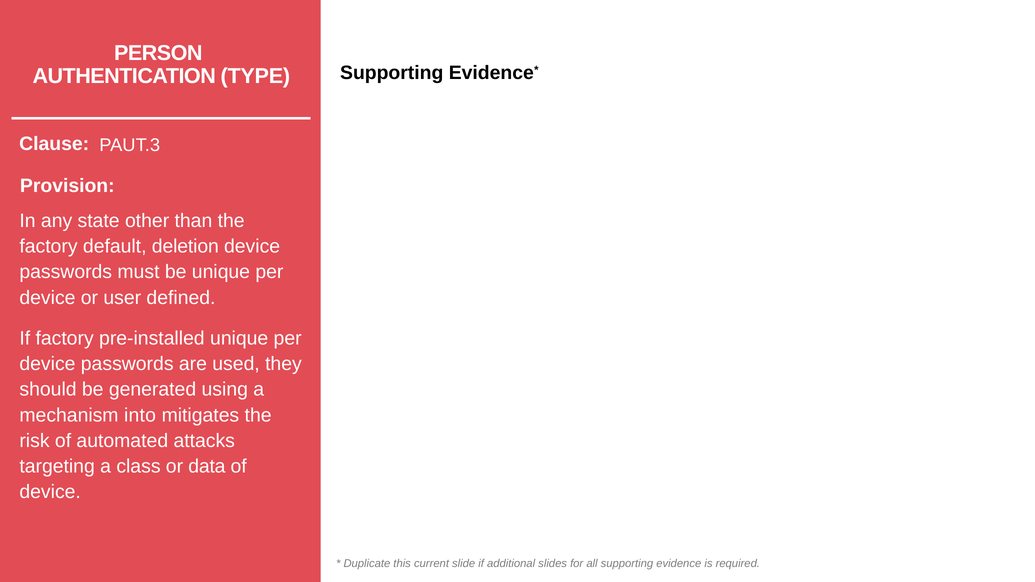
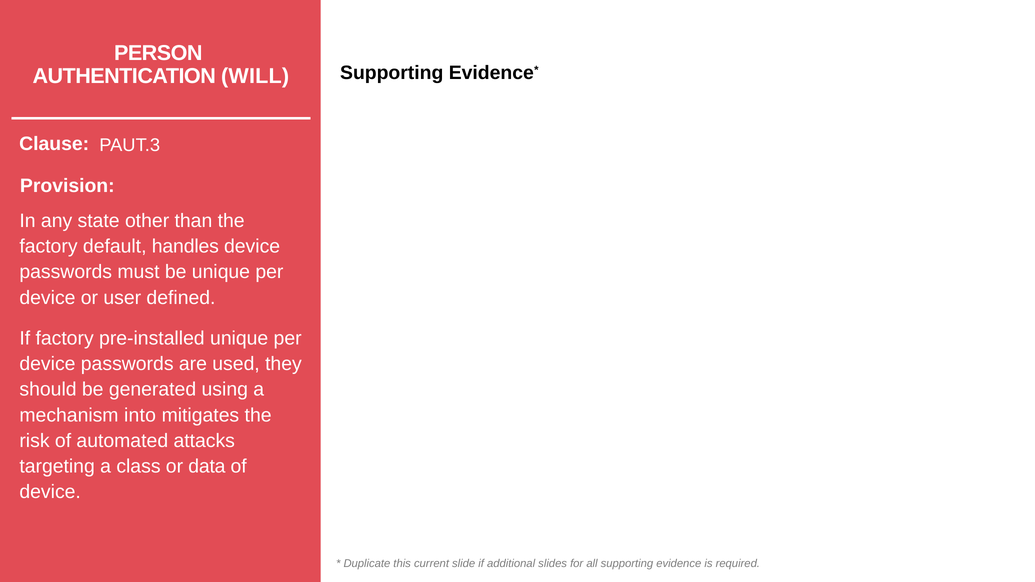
TYPE: TYPE -> WILL (255, 76)
deletion: deletion -> handles (185, 246)
